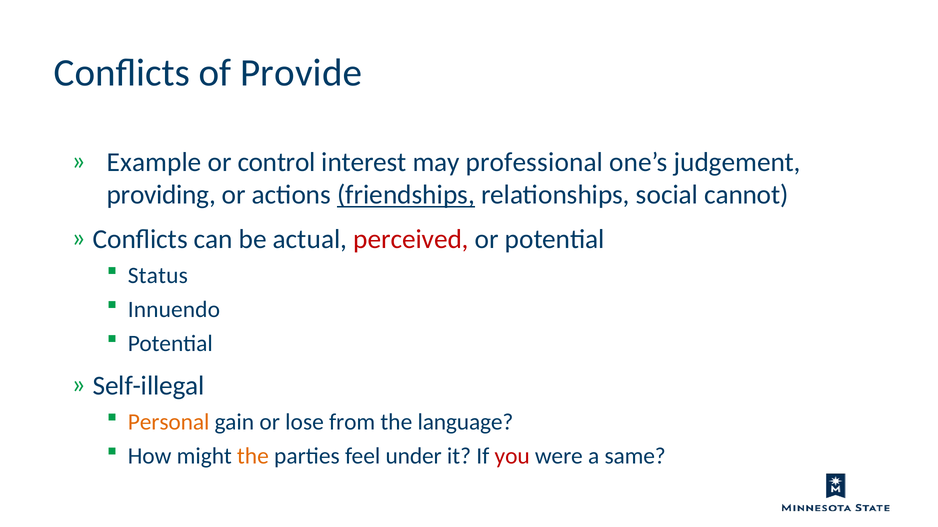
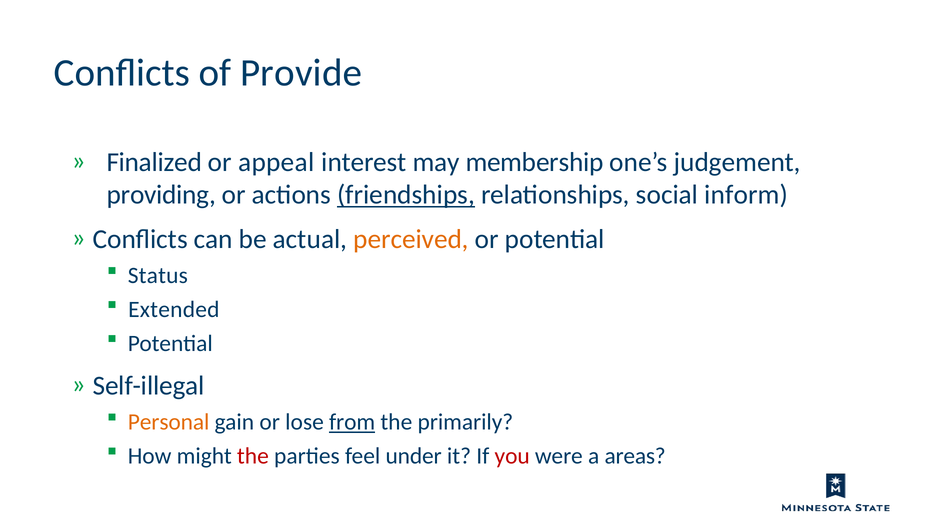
Example: Example -> Finalized (154, 162)
control: control -> appeal (276, 162)
professional: professional -> membership (535, 162)
cannot: cannot -> inform (746, 195)
perceived colour: red -> orange (411, 240)
Innuendo: Innuendo -> Extended (174, 310)
from underline: none -> present (352, 422)
language: language -> primarily (465, 422)
the colour: orange -> red (253, 456)
same: same -> areas (635, 456)
